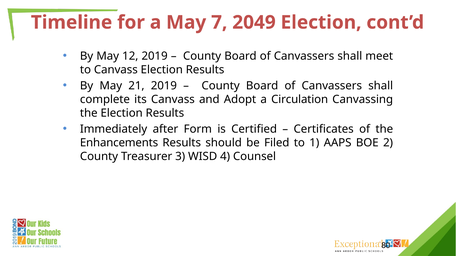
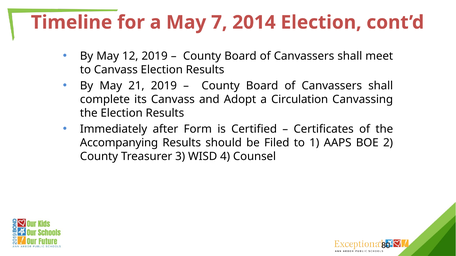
2049: 2049 -> 2014 (254, 22)
Enhancements: Enhancements -> Accompanying (119, 143)
